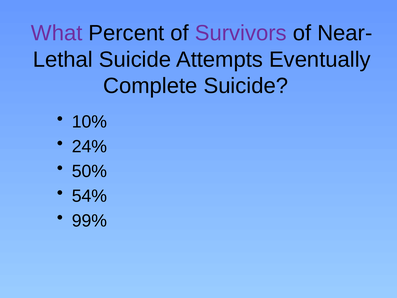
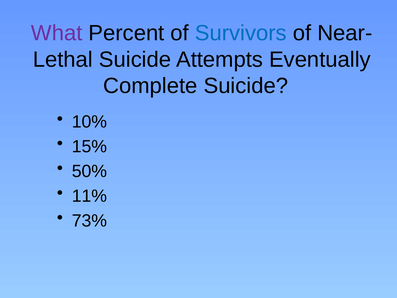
Survivors colour: purple -> blue (241, 33)
24%: 24% -> 15% (89, 146)
54%: 54% -> 11% (89, 196)
99%: 99% -> 73% (89, 221)
